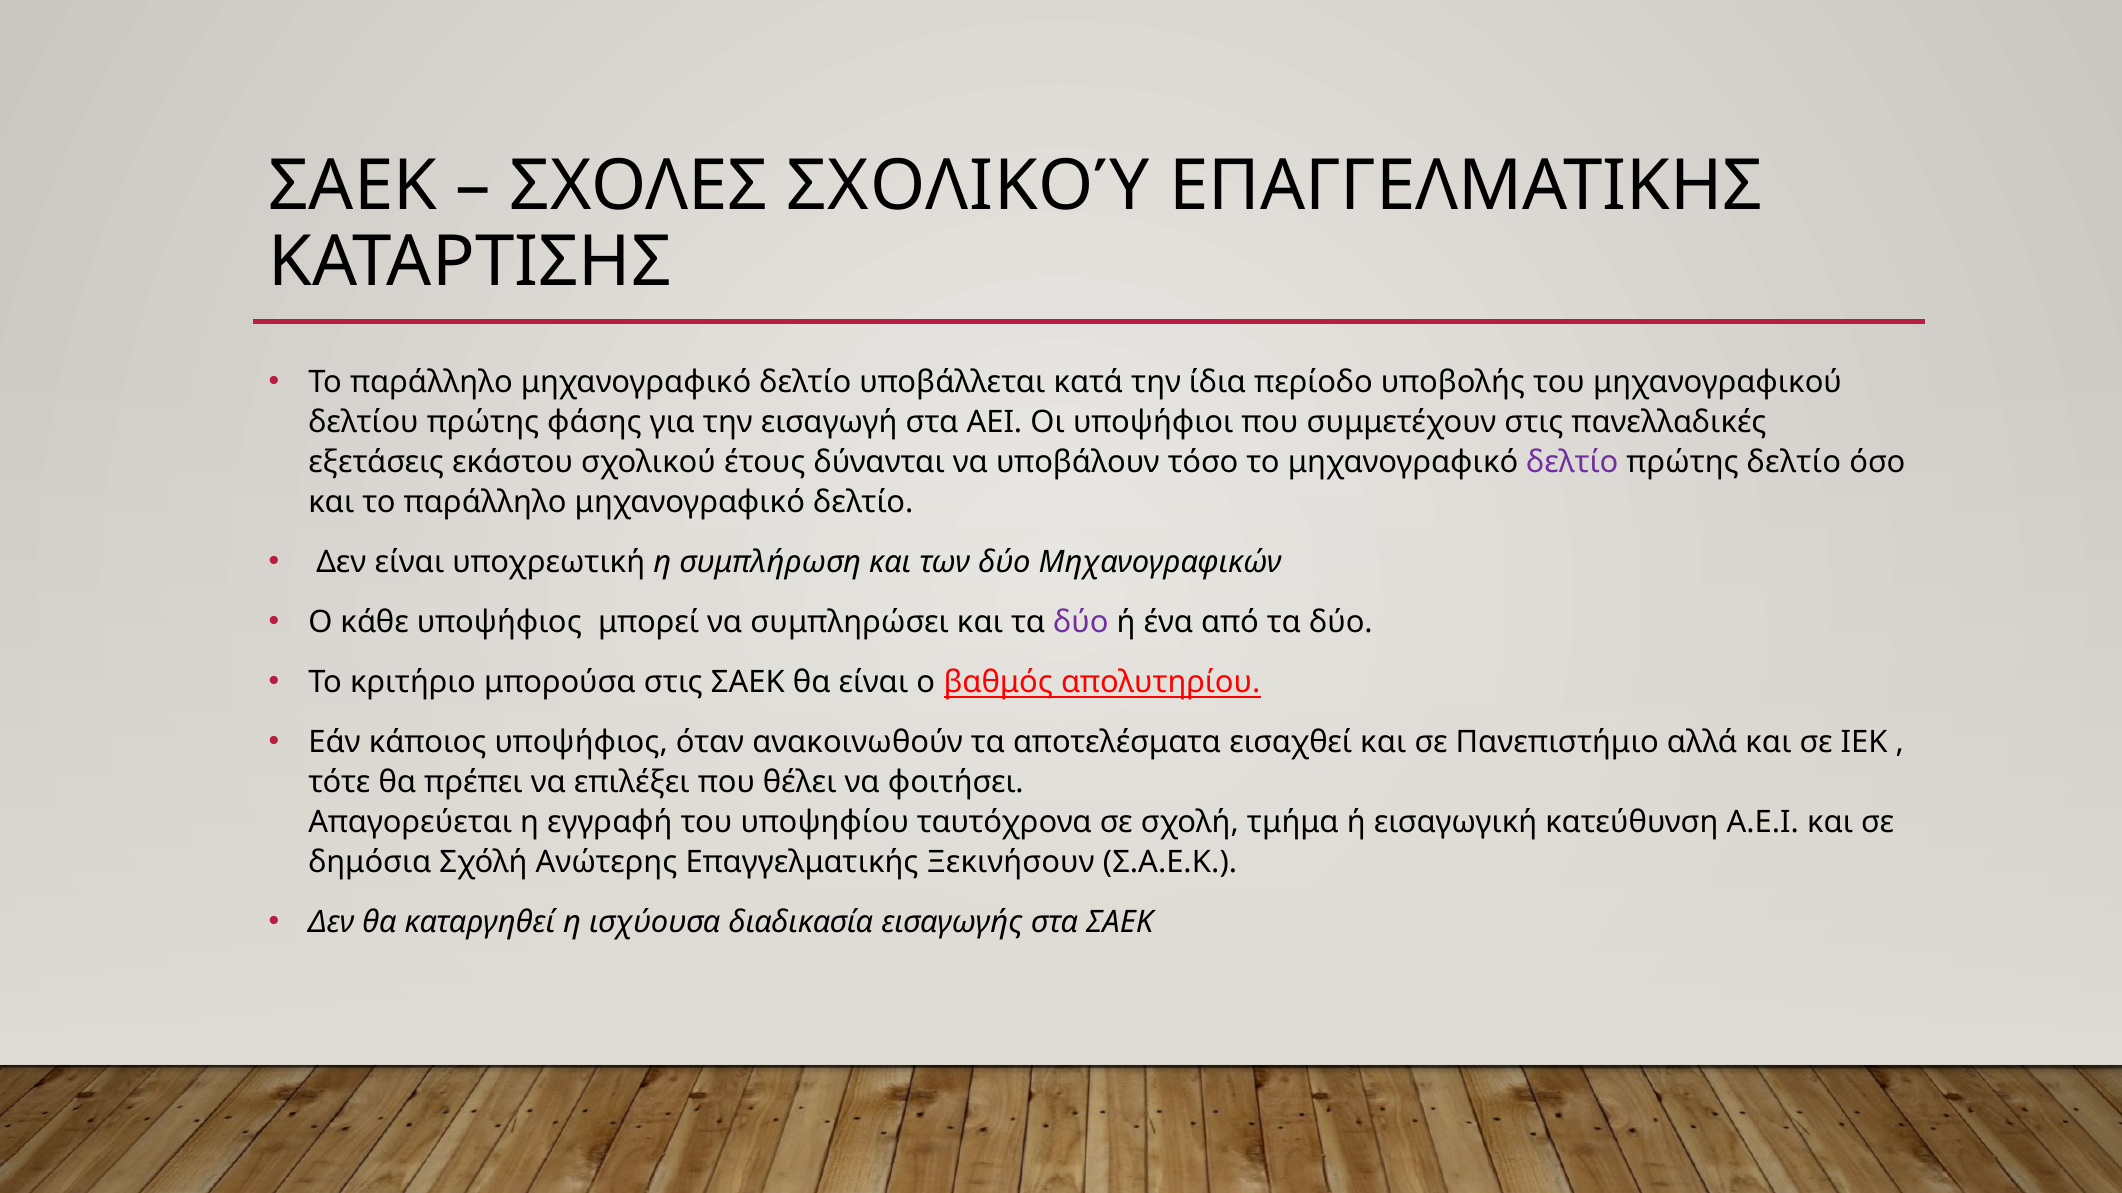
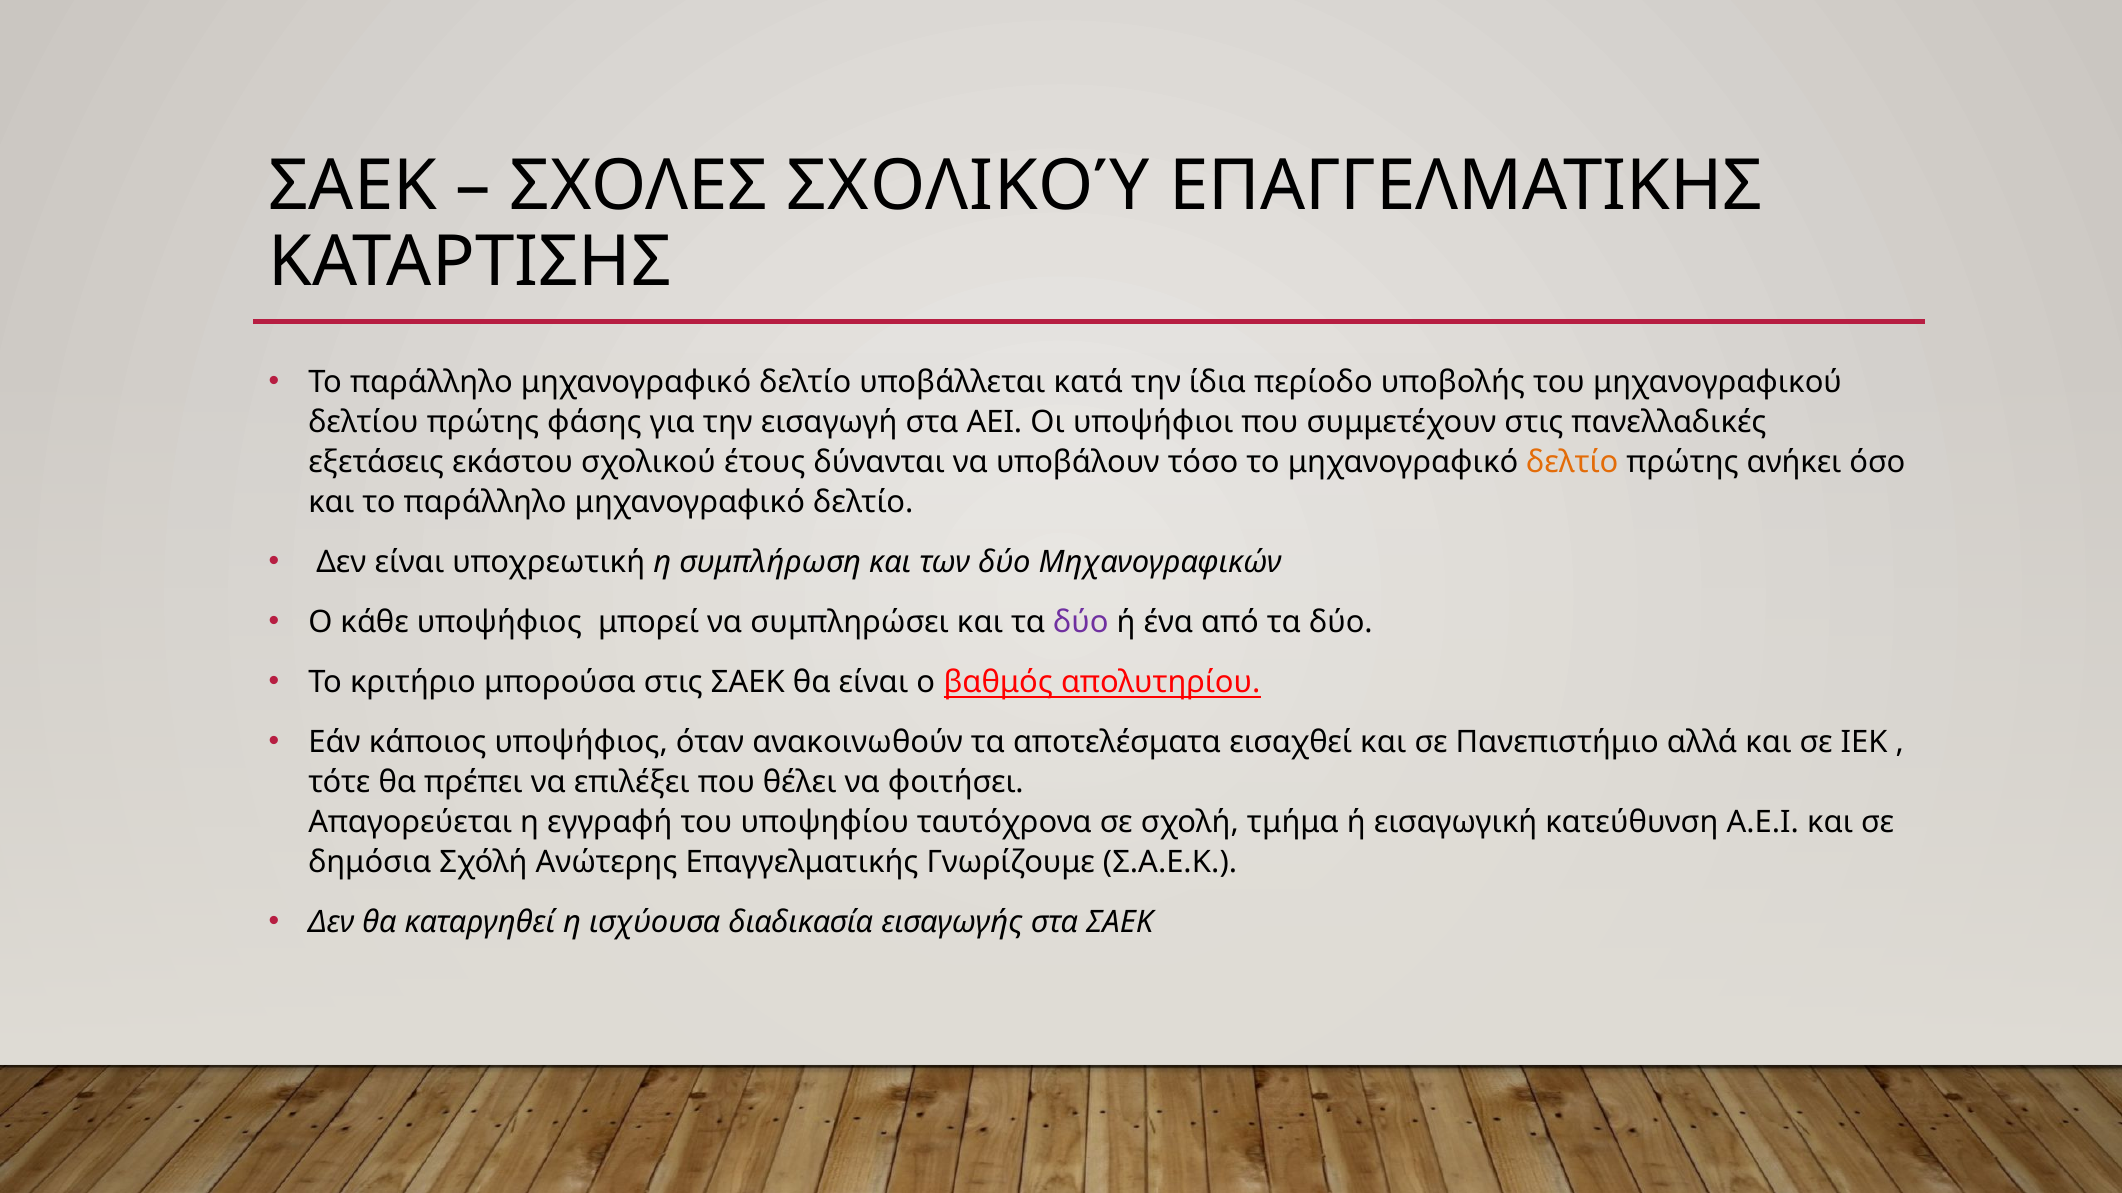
δελτίο colour: purple -> orange (1572, 463)
πρώτης δελτίο: δελτίο -> ανήκει (1794, 463)
Ξεκινήσουν: Ξεκινήσουν -> Γνωρίζουμε (1011, 863)
